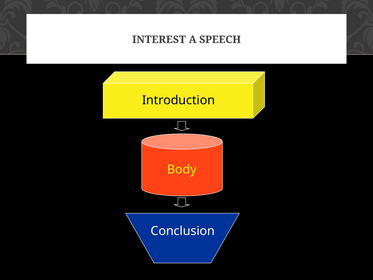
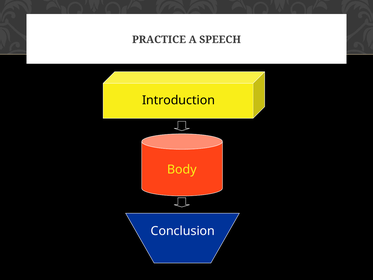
INTEREST: INTEREST -> PRACTICE (159, 40)
